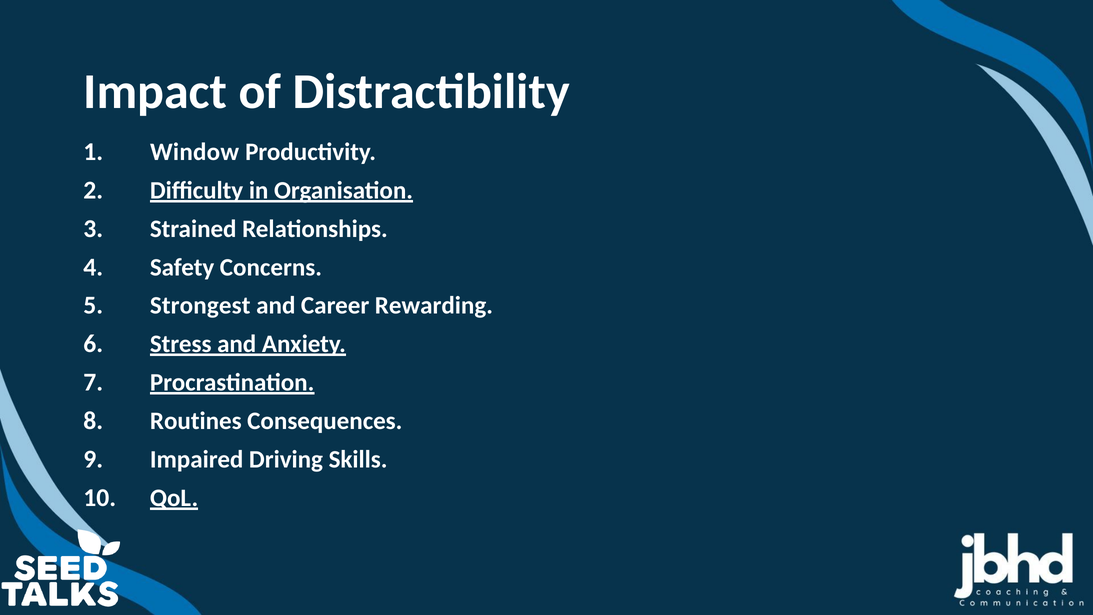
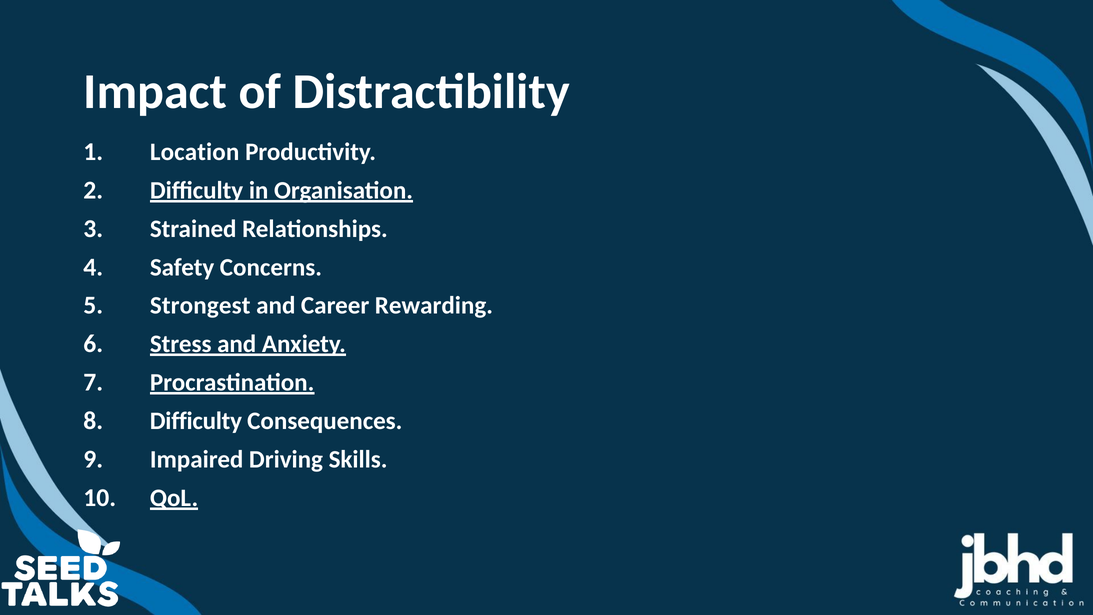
Window: Window -> Location (195, 152)
Routines: Routines -> Difficulty (196, 421)
